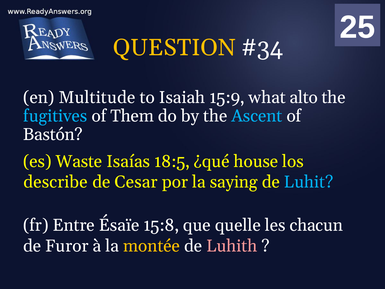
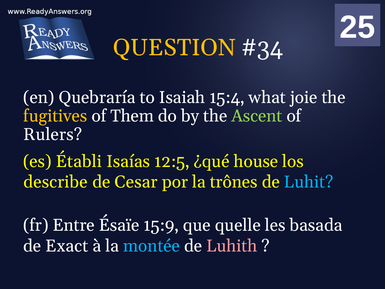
Multitude: Multitude -> Quebraría (97, 97)
15:9: 15:9 -> 15:4 (227, 97)
alto: alto -> joie (304, 97)
fugitives colour: light blue -> yellow (55, 116)
Ascent colour: light blue -> light green (257, 116)
Bastón: Bastón -> Rulers (53, 134)
Waste: Waste -> Établi (79, 161)
18:5: 18:5 -> 12:5 (172, 161)
saying: saying -> trônes (234, 182)
15:8: 15:8 -> 15:9 (161, 225)
chacun: chacun -> basada (316, 225)
Furor: Furor -> Exact (67, 246)
montée colour: yellow -> light blue (152, 246)
